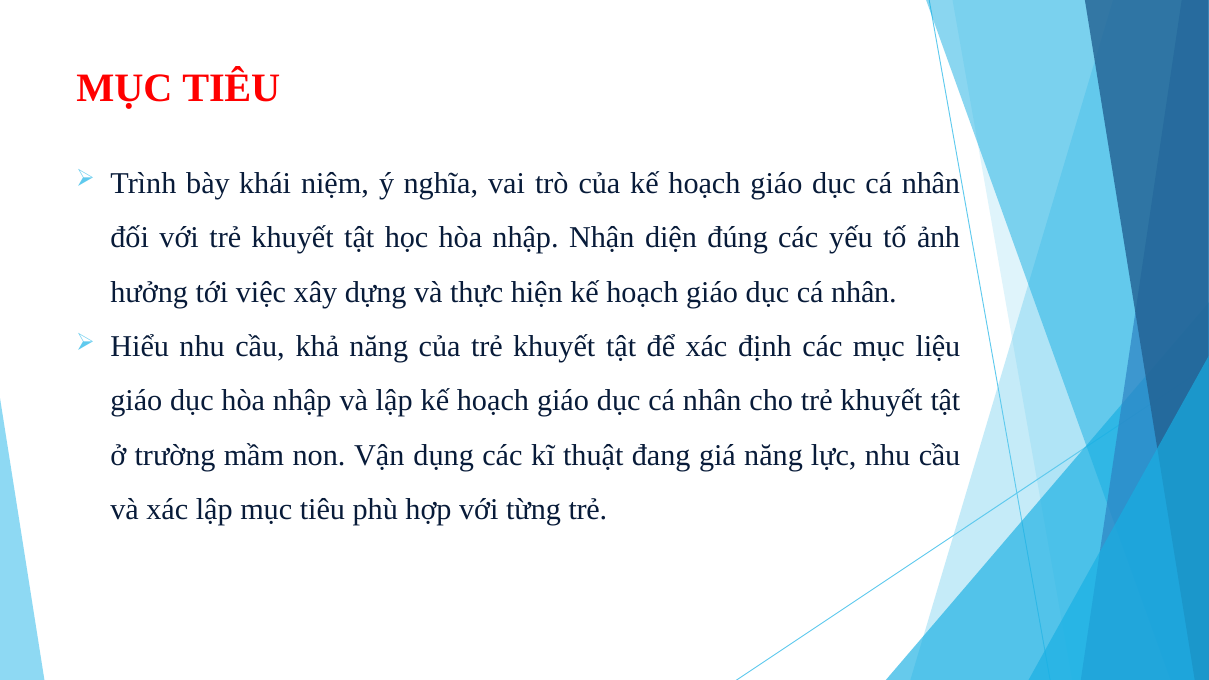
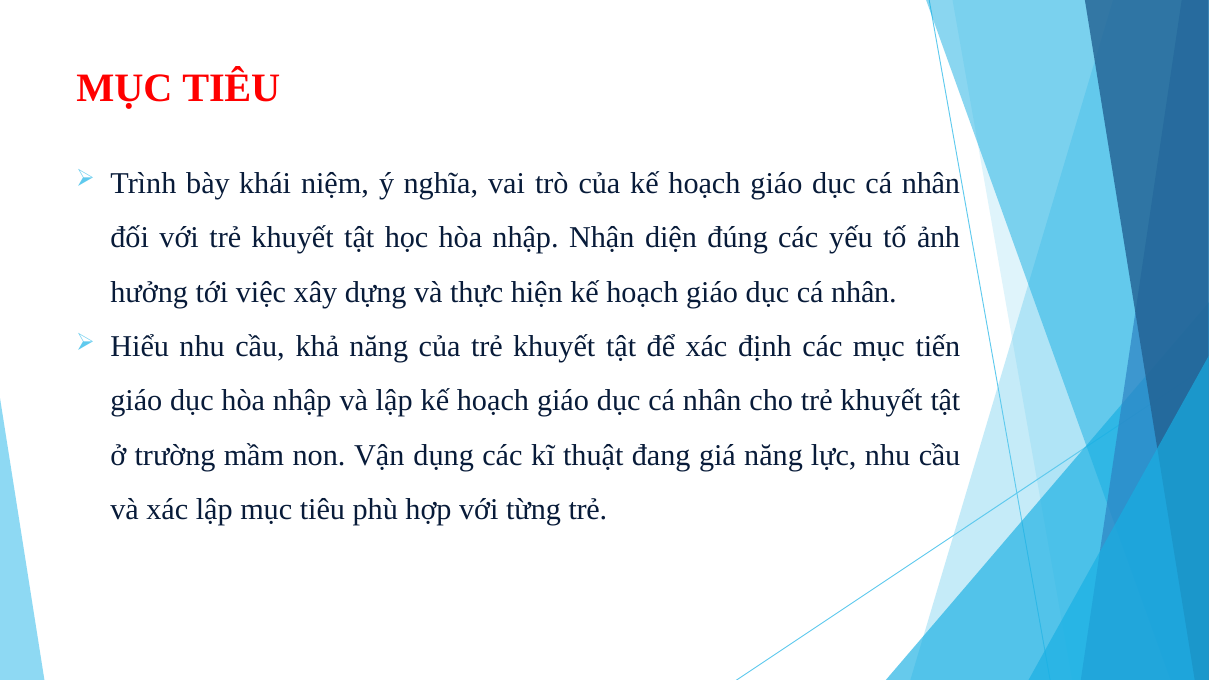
liệu: liệu -> tiến (938, 346)
